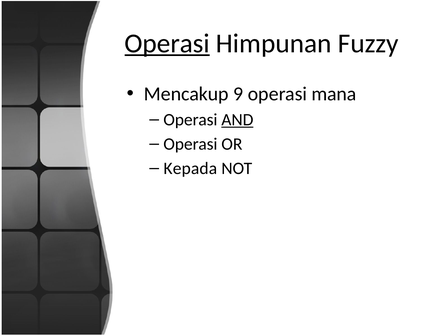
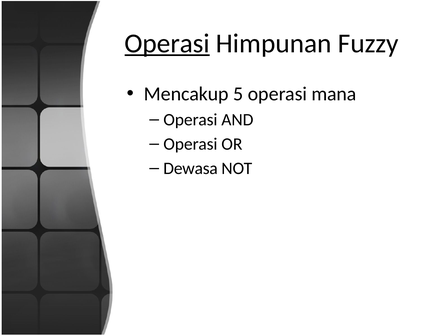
9: 9 -> 5 (238, 94)
AND underline: present -> none (237, 120)
Kepada: Kepada -> Dewasa (191, 169)
